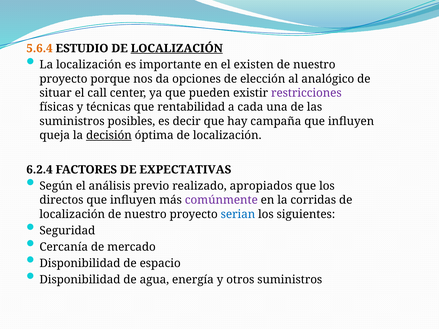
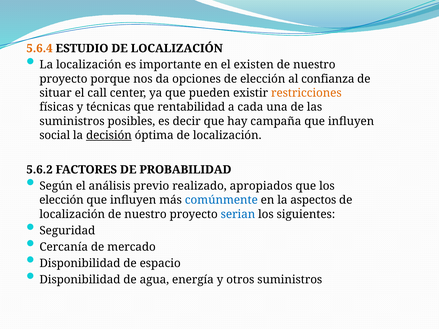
LOCALIZACIÓN underline: present -> none (177, 48)
analógico: analógico -> confianza (328, 79)
restricciones colour: purple -> orange (306, 93)
queja: queja -> social (55, 136)
6.2.4: 6.2.4 -> 5.6.2 (39, 170)
EXPECTATIVAS: EXPECTATIVAS -> PROBABILIDAD (185, 170)
directos: directos -> elección (61, 200)
comúnmente colour: purple -> blue (221, 200)
corridas: corridas -> aspectos (313, 200)
